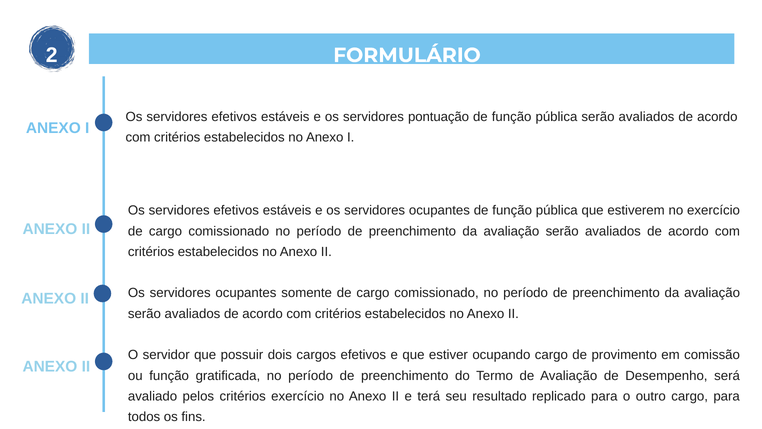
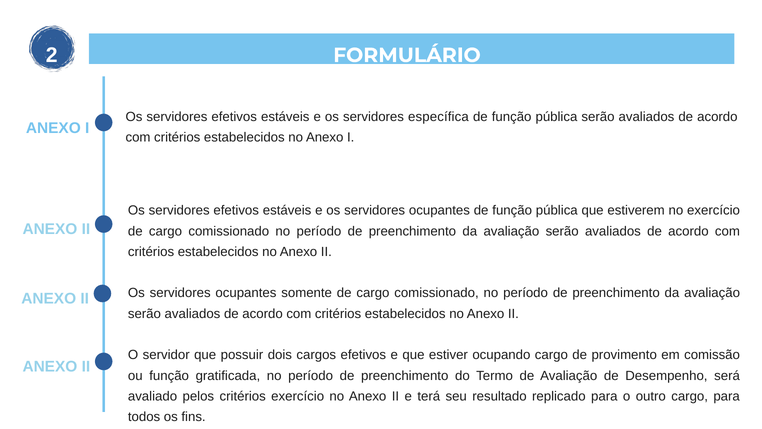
pontuação: pontuação -> específica (438, 117)
